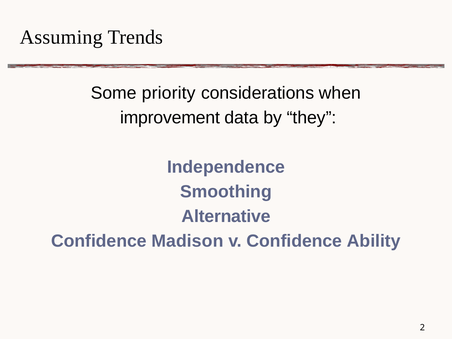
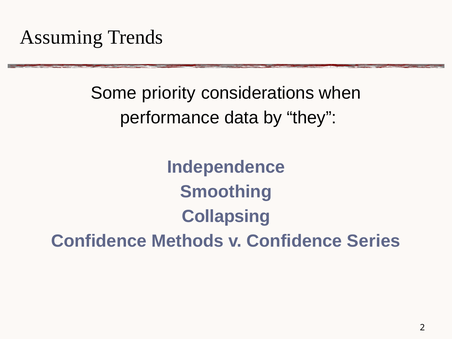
improvement: improvement -> performance (170, 118)
Alternative: Alternative -> Collapsing (226, 216)
Madison: Madison -> Methods (188, 241)
Ability: Ability -> Series (374, 241)
